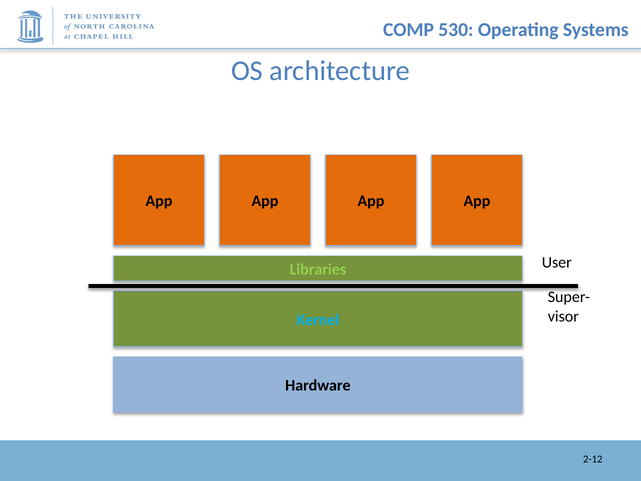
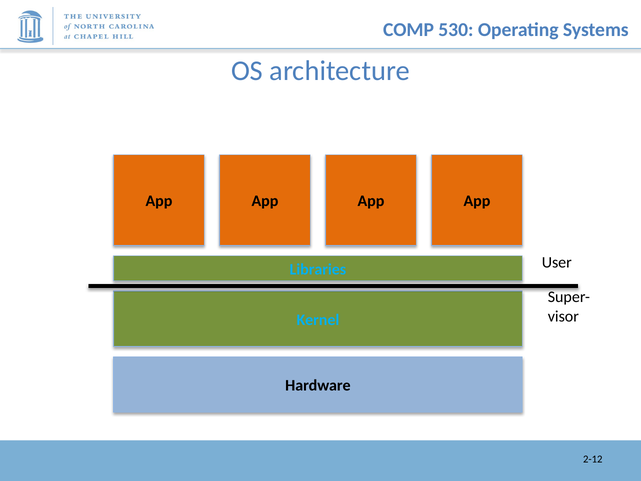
Libraries colour: light green -> light blue (318, 269)
